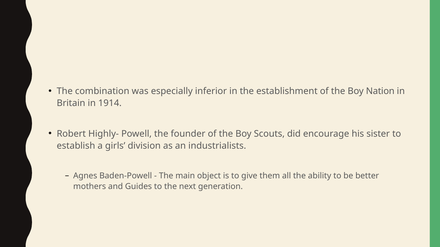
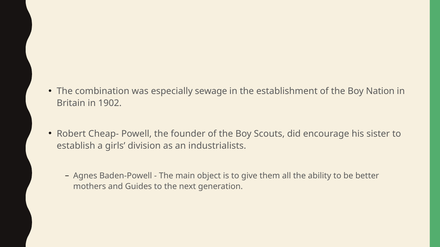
inferior: inferior -> sewage (211, 91)
1914: 1914 -> 1902 (110, 103)
Highly-: Highly- -> Cheap- (104, 134)
